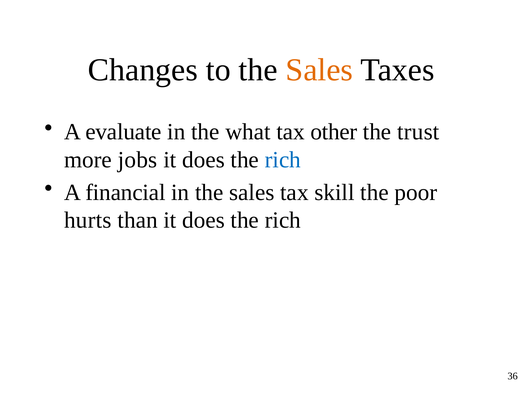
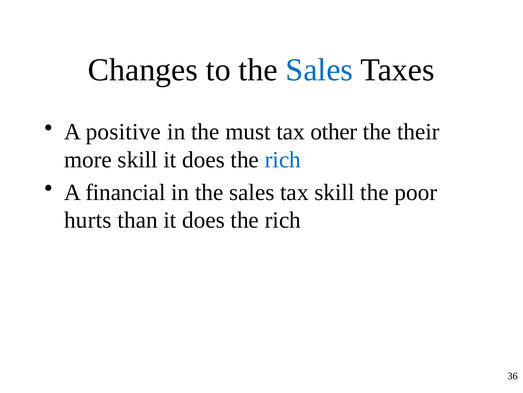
Sales colour: orange -> blue (319, 70)
evaluate: evaluate -> positive (123, 132)
what: what -> must (248, 132)
trust: trust -> their (418, 132)
more jobs: jobs -> skill (138, 159)
